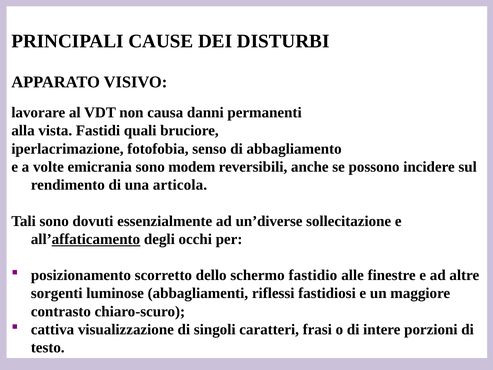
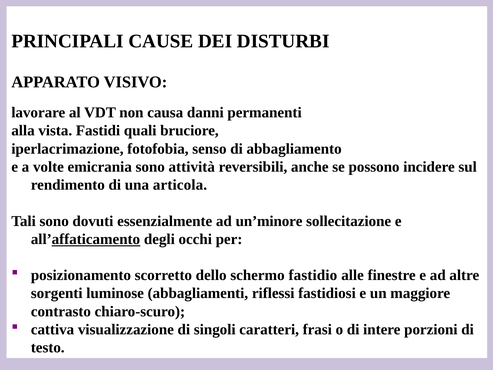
modem: modem -> attività (192, 167)
un’diverse: un’diverse -> un’minore (269, 221)
